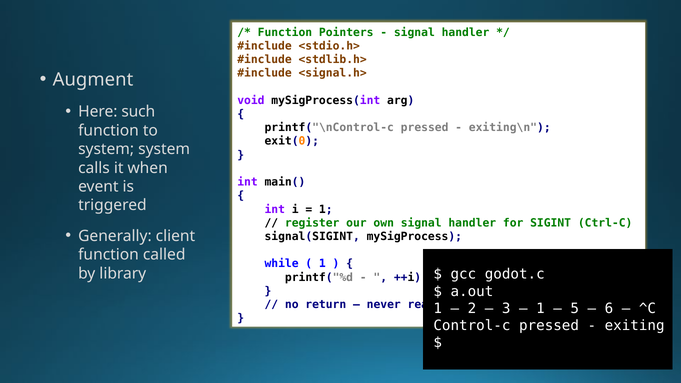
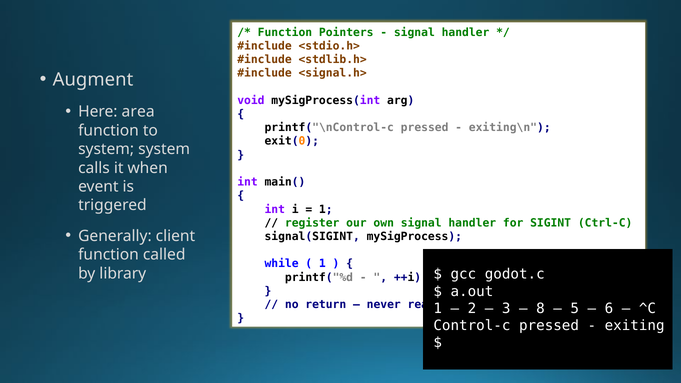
such: such -> area (138, 112)
1: 1 -> 8 (540, 308)
